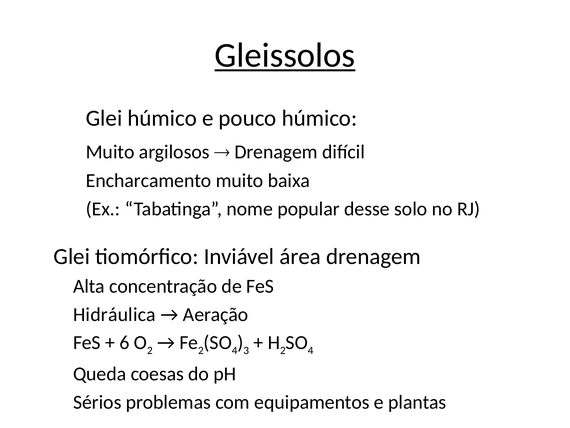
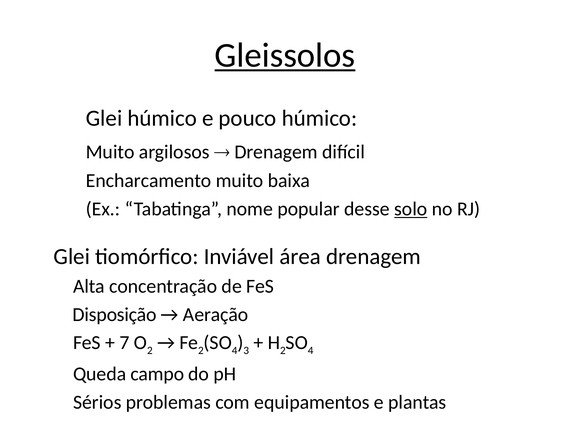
solo underline: none -> present (411, 209)
Hidráulica: Hidráulica -> Disposição (115, 314)
6: 6 -> 7 (124, 342)
coesas: coesas -> campo (157, 374)
